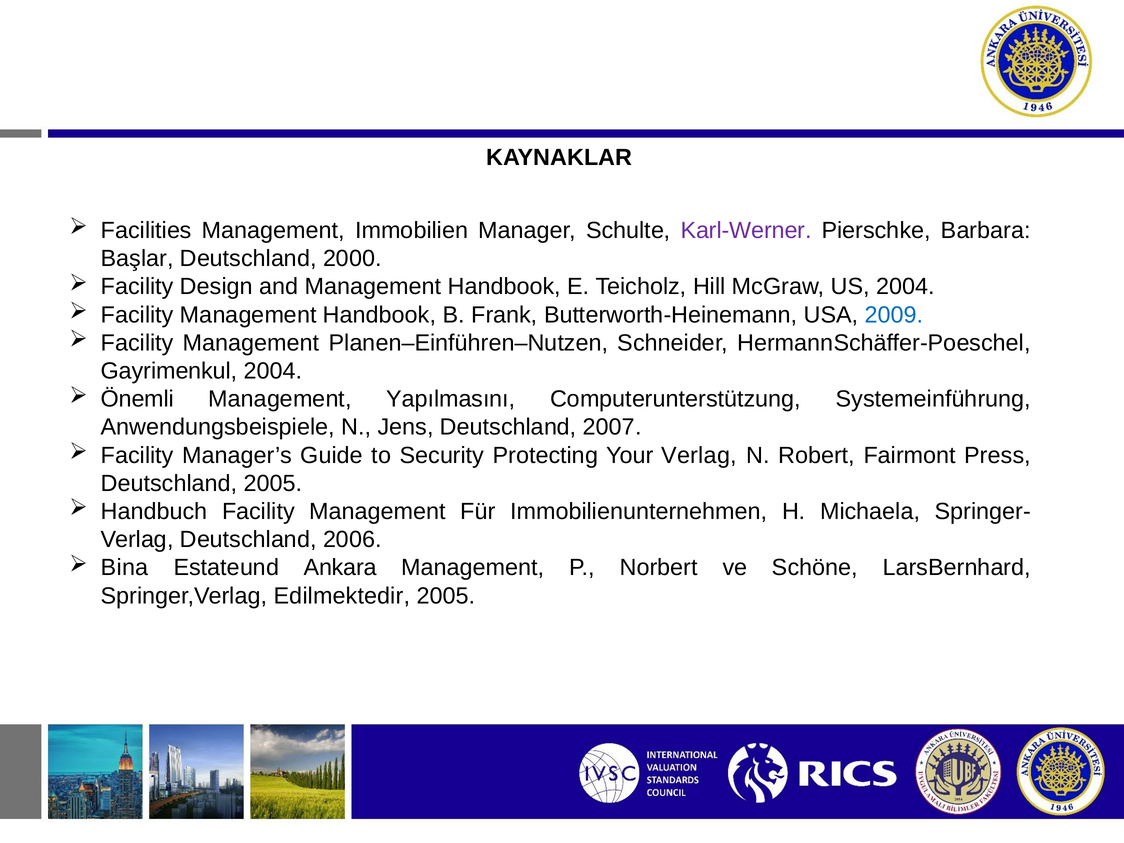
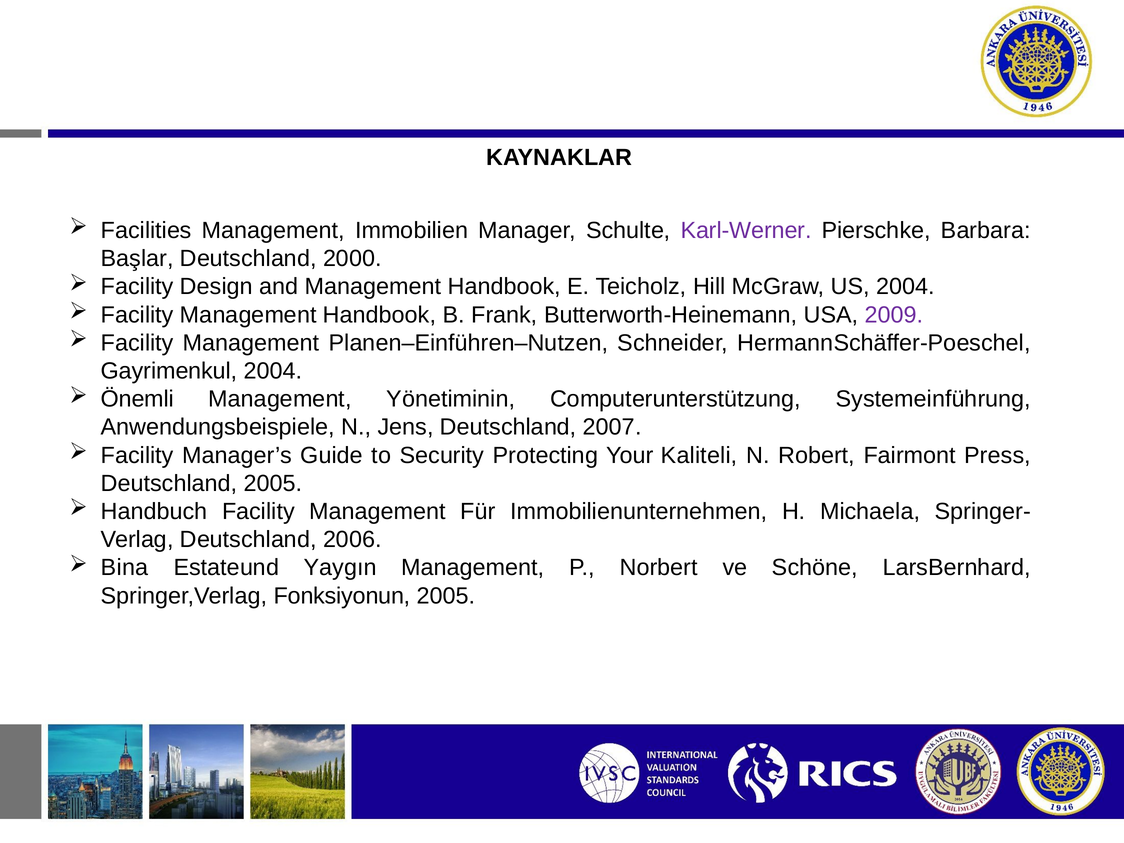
2009 colour: blue -> purple (894, 315)
Yapılmasını: Yapılmasını -> Yönetiminin (451, 399)
Your Verlag: Verlag -> Kaliteli (699, 455)
Ankara: Ankara -> Yaygın (340, 568)
Edilmektedir: Edilmektedir -> Fonksiyonun (342, 596)
